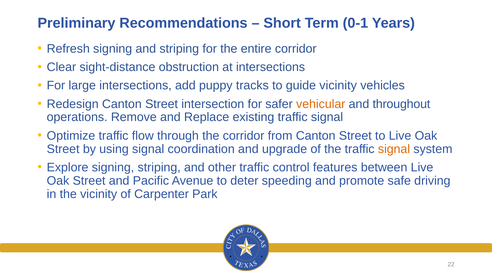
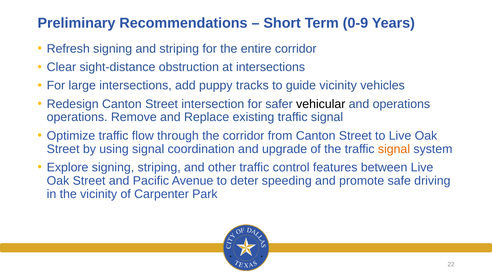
0-1: 0-1 -> 0-9 (355, 23)
vehicular colour: orange -> black (321, 104)
and throughout: throughout -> operations (401, 104)
